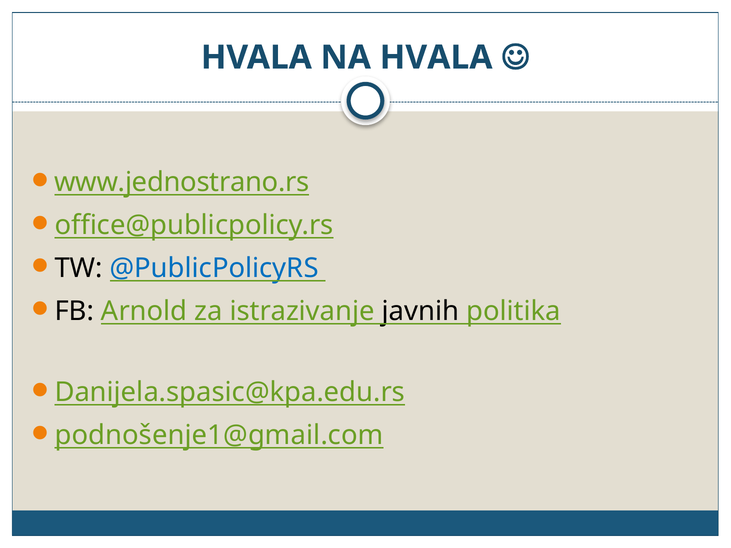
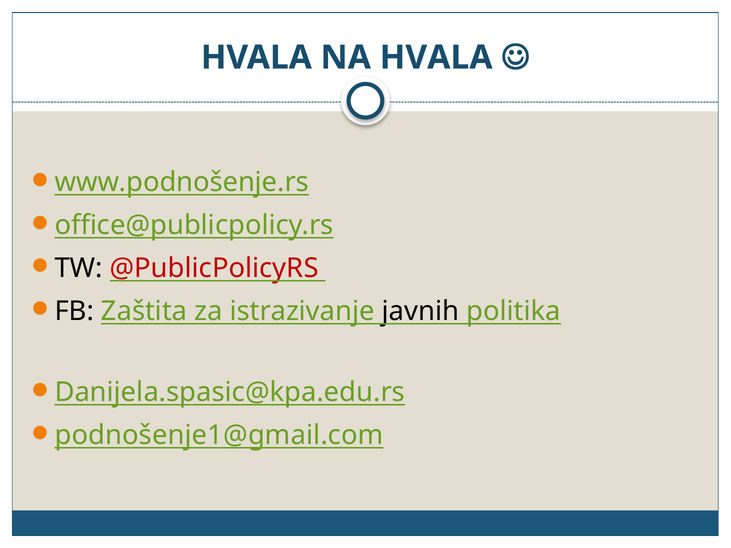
www.jednostrano.rs: www.jednostrano.rs -> www.podnošenje.rs (182, 182)
@PublicPolicyRS colour: blue -> red (214, 268)
Arnold: Arnold -> Zaštita (144, 311)
